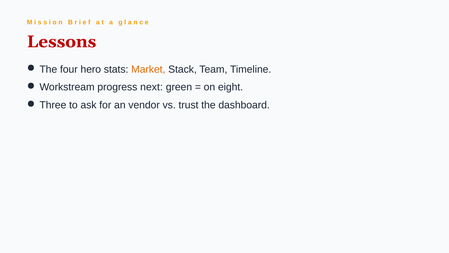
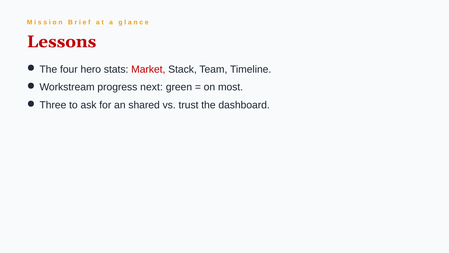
Market colour: orange -> red (148, 69)
eight: eight -> most (231, 87)
vendor: vendor -> shared (144, 105)
